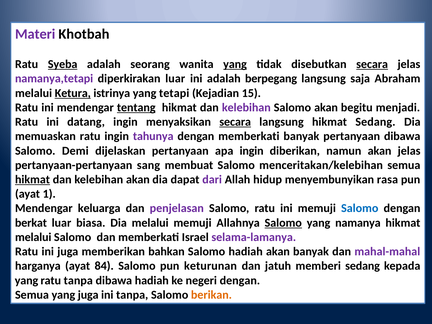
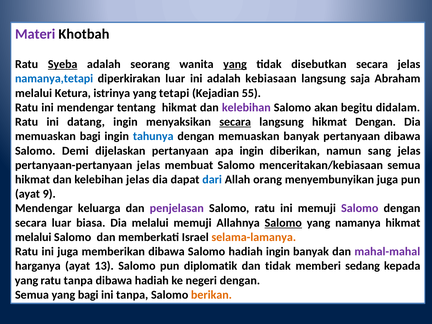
secara underline: present -> none (372, 64)
namanya,tetapi colour: purple -> blue (54, 79)
berpegang: berpegang -> kebiasaan (271, 79)
Ketura underline: present -> none (73, 93)
15: 15 -> 55 (251, 93)
tentang underline: present -> none (136, 108)
menjadi: menjadi -> didalam (398, 108)
hikmat Sedang: Sedang -> Dengan (376, 122)
memuaskan ratu: ratu -> bagi (90, 136)
tahunya colour: purple -> blue (153, 136)
dengan memberkati: memberkati -> memuaskan (249, 136)
namun akan: akan -> sang (379, 151)
pertanyaan-pertanyaan sang: sang -> jelas (148, 165)
menceritakan/kelebihan: menceritakan/kelebihan -> menceritakan/kebiasaan (321, 165)
hikmat underline: present -> none (32, 180)
kelebihan akan: akan -> jelas (138, 180)
dari colour: purple -> blue (212, 180)
hidup: hidup -> orang (268, 180)
menyembunyikan rasa: rasa -> juga (387, 180)
1: 1 -> 9 (49, 194)
Salomo colour: blue -> purple (360, 208)
berkat: berkat -> secara (31, 223)
selama-lamanya colour: purple -> orange (254, 237)
memberikan bahkan: bahkan -> dibawa (166, 252)
hadiah akan: akan -> ingin (278, 252)
84: 84 -> 13 (104, 266)
keturunan: keturunan -> diplomatik (211, 266)
dan jatuh: jatuh -> tidak (278, 266)
yang juga: juga -> bagi (88, 295)
